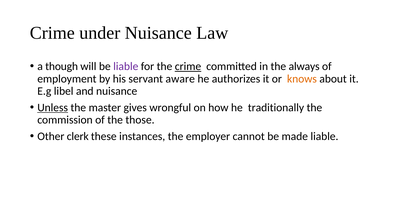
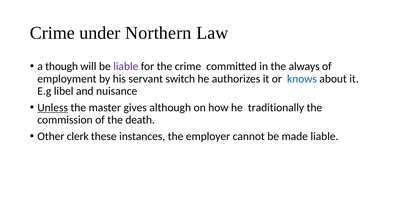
under Nuisance: Nuisance -> Northern (158, 33)
crime underline: present -> none (188, 66)
aware: aware -> switch (180, 79)
knows colour: orange -> blue (302, 79)
wrongful: wrongful -> although (170, 108)
those: those -> death (140, 120)
